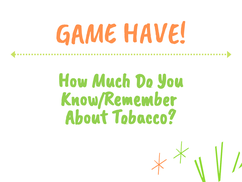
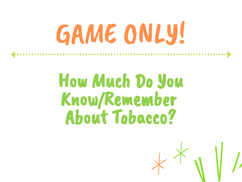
HAVE: HAVE -> ONLY (154, 33)
